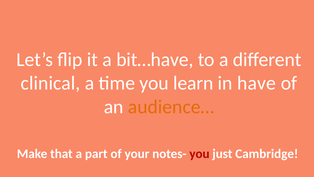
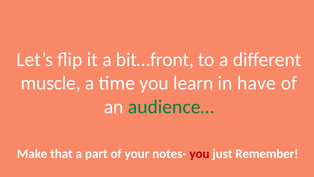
bit…have: bit…have -> bit…front (155, 59)
clinical: clinical -> muscle (51, 83)
audience… colour: orange -> green (171, 107)
Cambridge: Cambridge -> Remember (267, 153)
